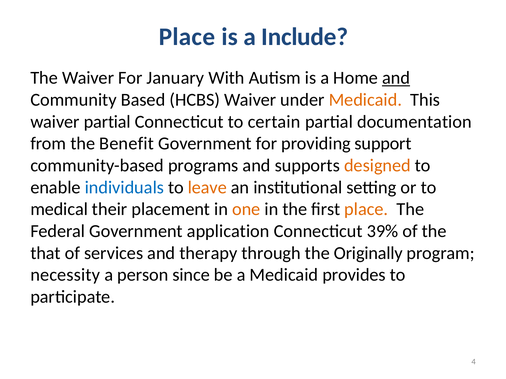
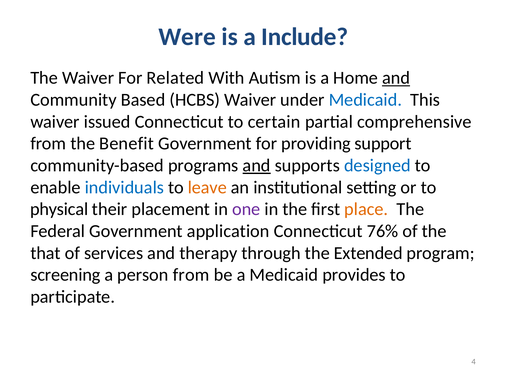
Place: Place -> Were (187, 37)
January: January -> Related (175, 78)
Medicaid colour: orange -> blue (365, 100)
waiver partial: partial -> issued (107, 122)
documentation: documentation -> comprehensive (414, 122)
and underline: none -> present (257, 166)
designed colour: orange -> blue (377, 166)
medical: medical -> physical (59, 209)
one colour: orange -> purple (246, 209)
39%: 39% -> 76% (383, 231)
Originally: Originally -> Extended (368, 253)
necessity: necessity -> screening (65, 275)
person since: since -> from (191, 275)
